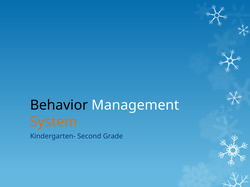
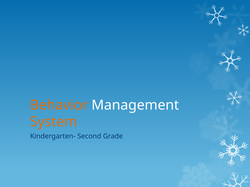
Behavior colour: black -> orange (59, 105)
